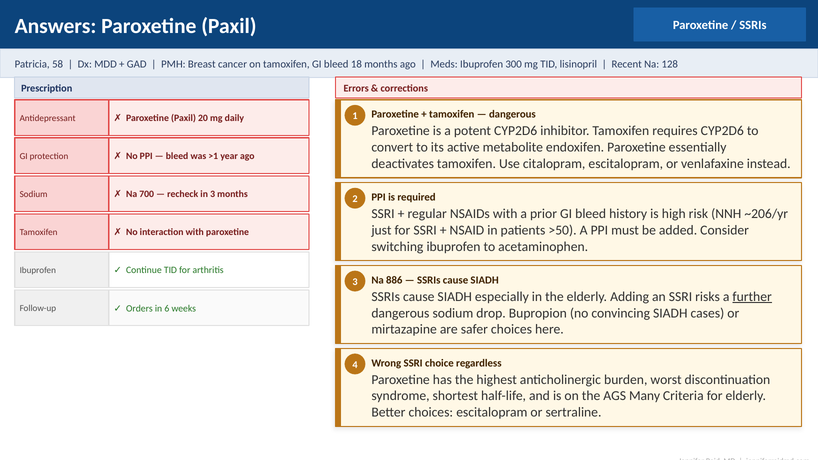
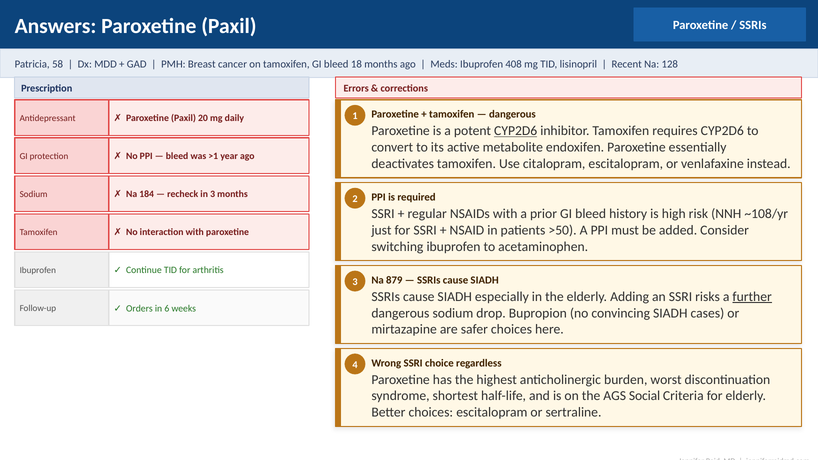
300: 300 -> 408 (514, 64)
CYP2D6 underline: none -> present (516, 131)
700: 700 -> 184 (147, 194)
~206/yr: ~206/yr -> ~108/yr (766, 214)
886: 886 -> 879 (394, 280)
Many: Many -> Social (645, 396)
